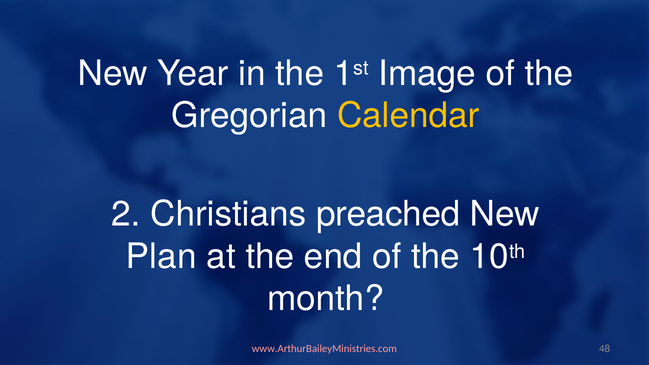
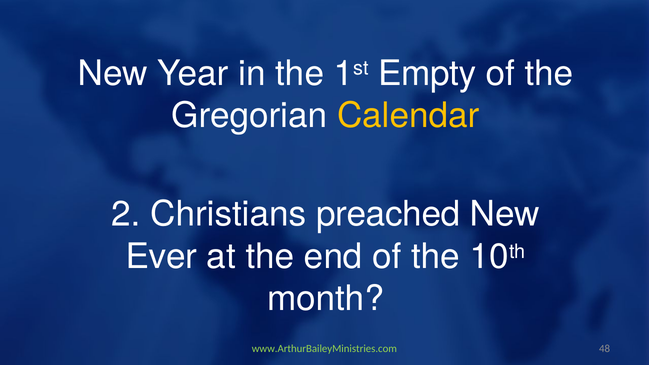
Image: Image -> Empty (427, 73)
Plan: Plan -> Ever (161, 257)
www.ArthurBaileyMinistries.com colour: pink -> light green (324, 349)
